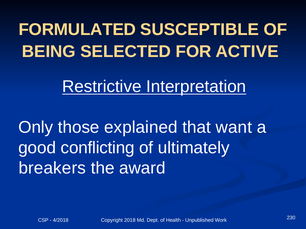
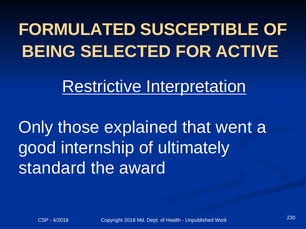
want: want -> went (234, 128)
conflicting: conflicting -> internship (98, 148)
breakers: breakers -> standard (52, 168)
